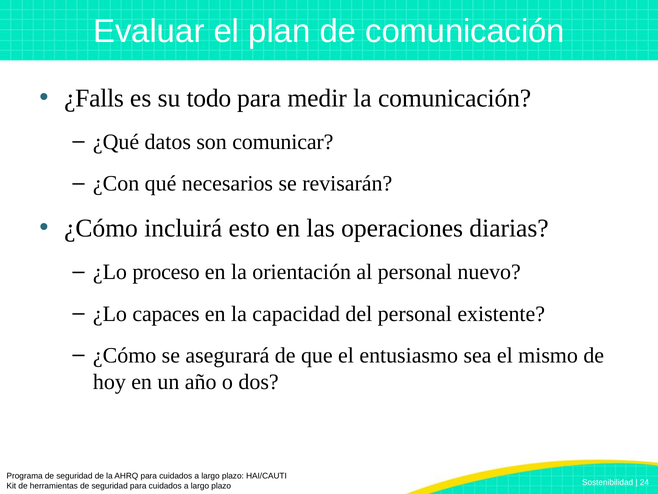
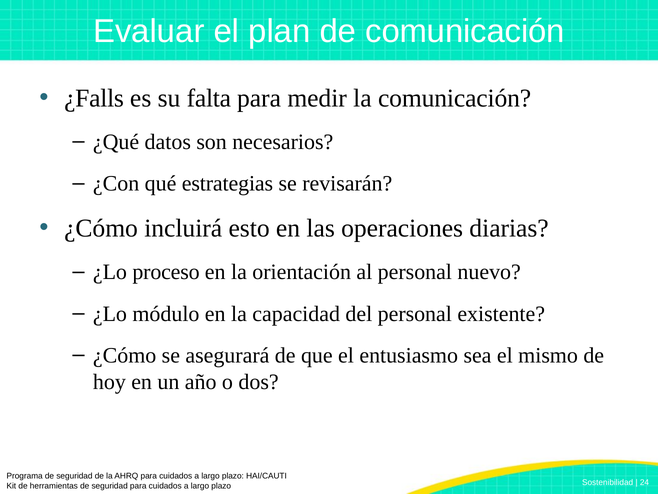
todo: todo -> falta (209, 98)
comunicar: comunicar -> necesarios (283, 142)
necesarios: necesarios -> estrategias (227, 183)
capaces: capaces -> módulo (166, 313)
